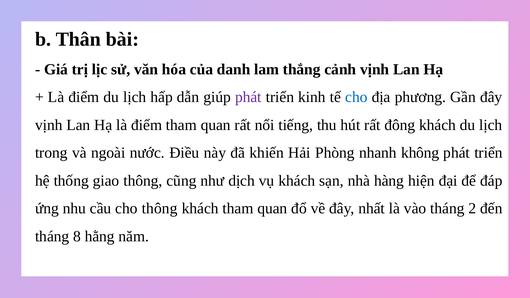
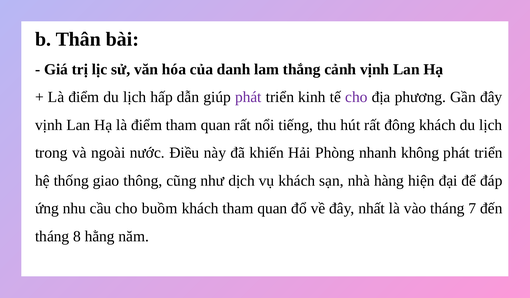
cho colour: blue -> purple (356, 97)
cho thông: thông -> buồm (160, 209)
2: 2 -> 7 (472, 209)
